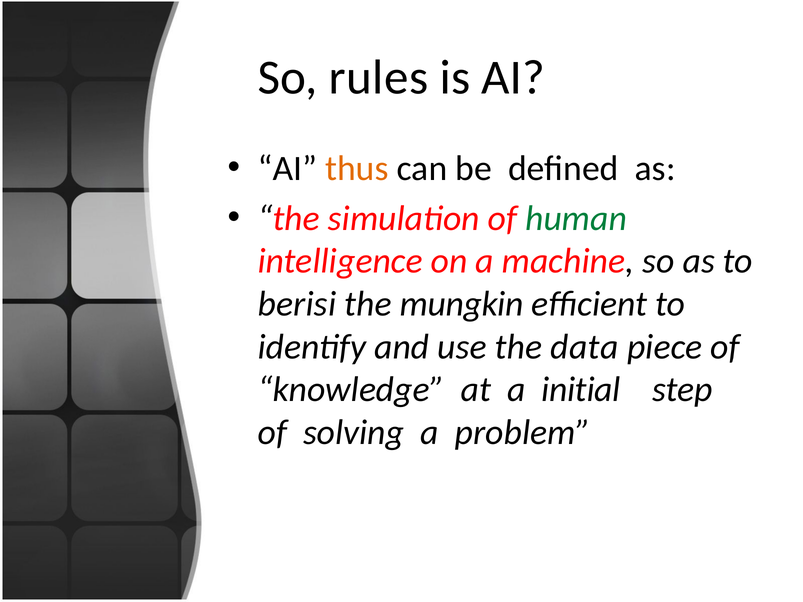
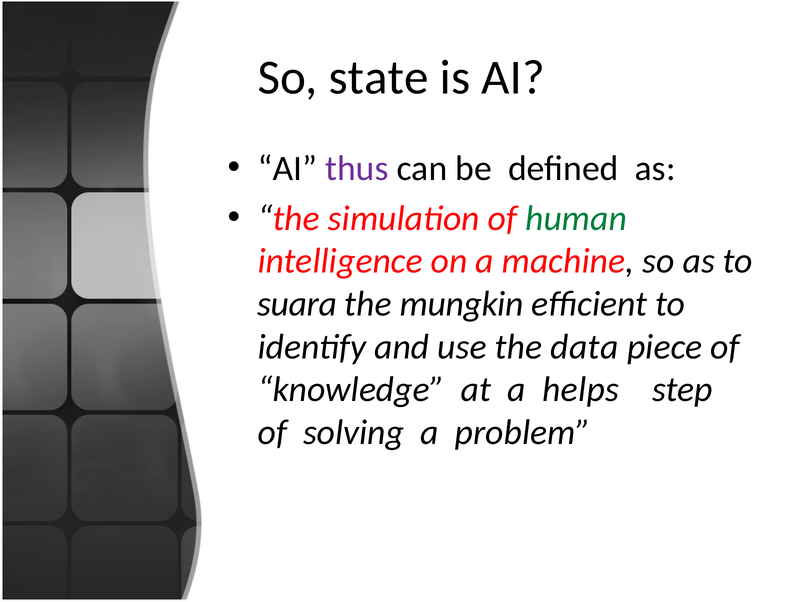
rules: rules -> state (379, 78)
thus colour: orange -> purple (357, 168)
berisi: berisi -> suara (297, 304)
initial: initial -> helps (581, 390)
